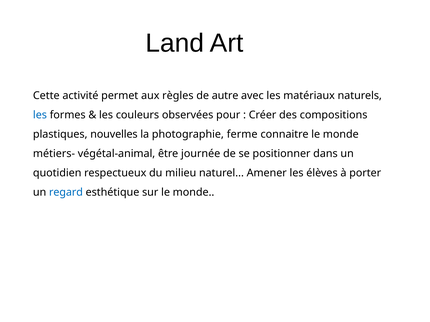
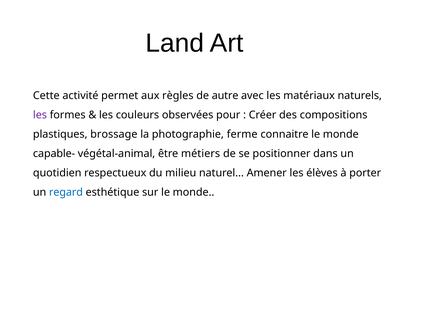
les colour: blue -> purple (40, 115)
nouvelles: nouvelles -> brossage (114, 134)
métiers-: métiers- -> capable- (54, 154)
journée: journée -> métiers (201, 154)
